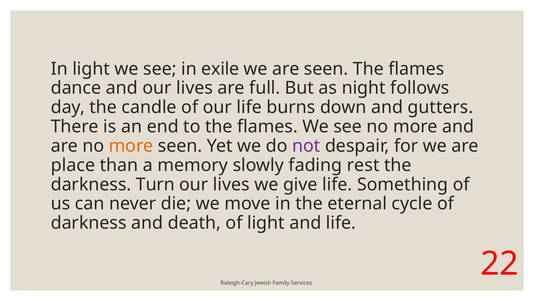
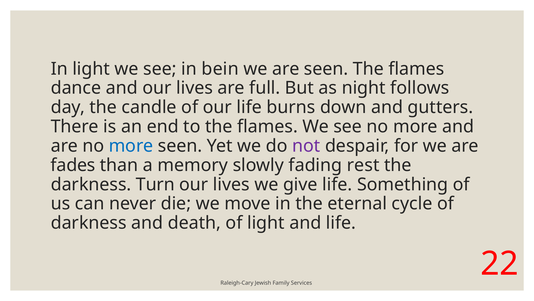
exile: exile -> bein (220, 69)
more colour: orange -> blue (131, 146)
place: place -> fades (73, 165)
